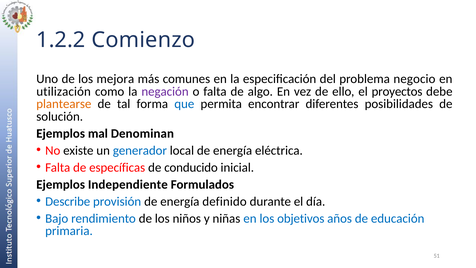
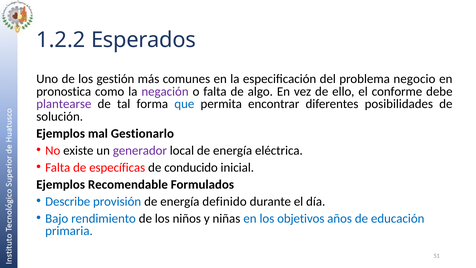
Comienzo: Comienzo -> Esperados (143, 40)
mejora: mejora -> gestión (115, 79)
utilización: utilización -> pronostica (64, 91)
proyectos: proyectos -> conforme (397, 91)
plantearse colour: orange -> purple (64, 104)
Denominan: Denominan -> Gestionarlo (142, 133)
generador colour: blue -> purple (140, 150)
Independiente: Independiente -> Recomendable (128, 184)
